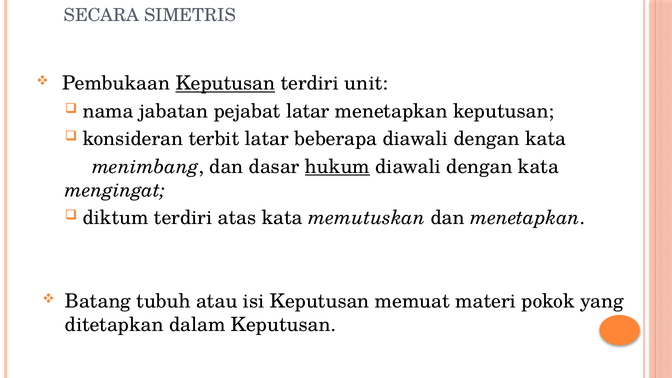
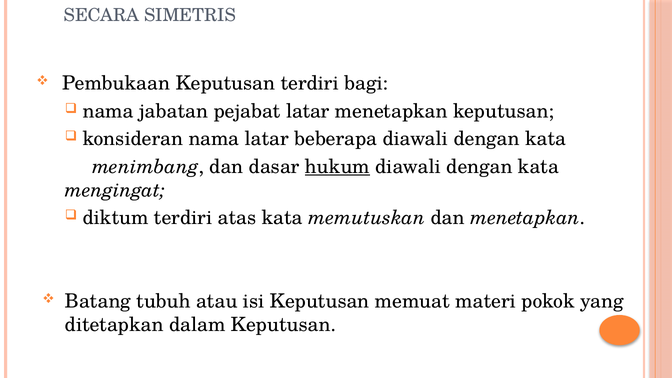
Keputusan underline: present -> none (225, 83)
unit: unit -> bagi (366, 83)
konsideran terbit: terbit -> nama (214, 139)
